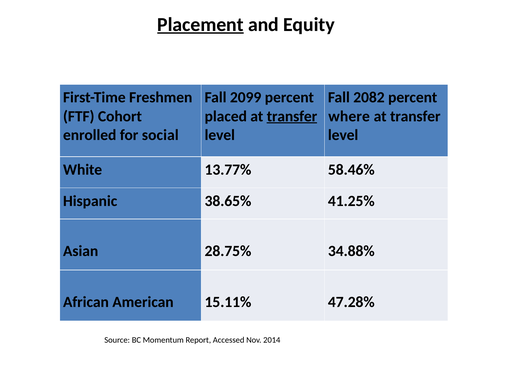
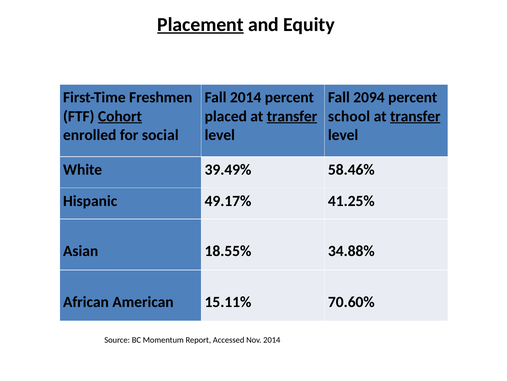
Fall 2099: 2099 -> 2014 (246, 97)
2082: 2082 -> 2094 (369, 97)
Cohort underline: none -> present (120, 116)
where: where -> school (349, 116)
transfer underline: none -> present (415, 116)
13.77%: 13.77% -> 39.49% (228, 169)
38.65%: 38.65% -> 49.17% (228, 201)
28.75%: 28.75% -> 18.55% (228, 251)
47.28%: 47.28% -> 70.60% (351, 301)
